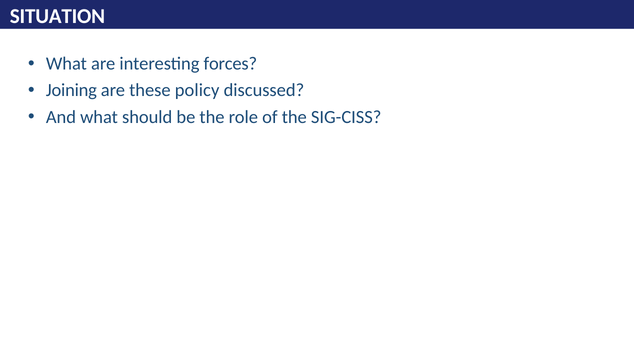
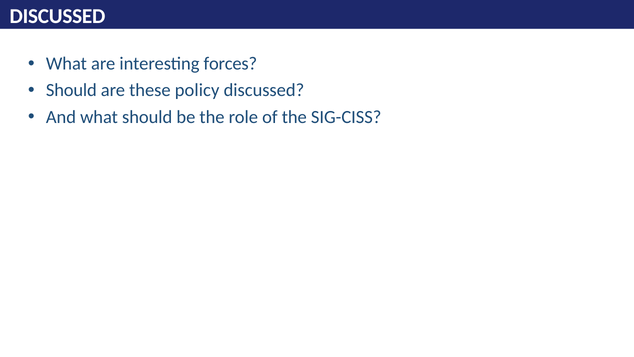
SITUATION: SITUATION -> DISCUSSED (57, 16)
Joining: Joining -> Should (71, 90)
